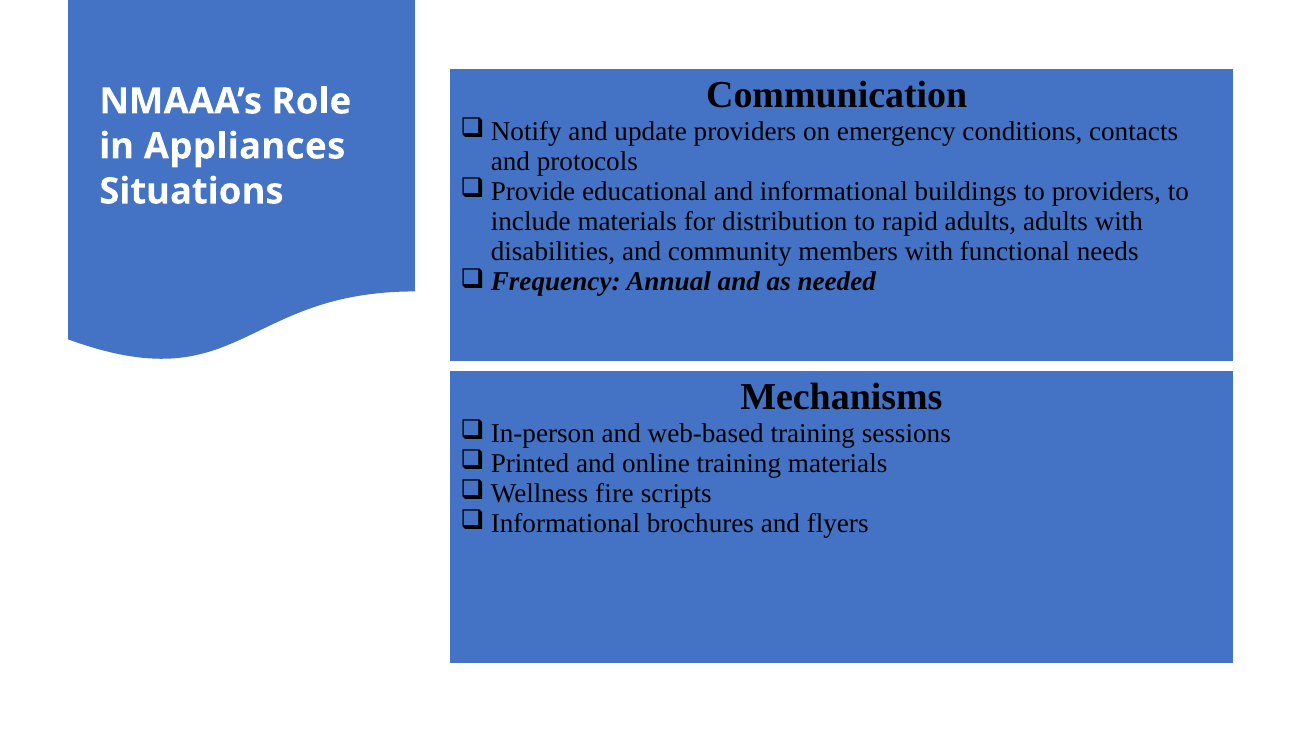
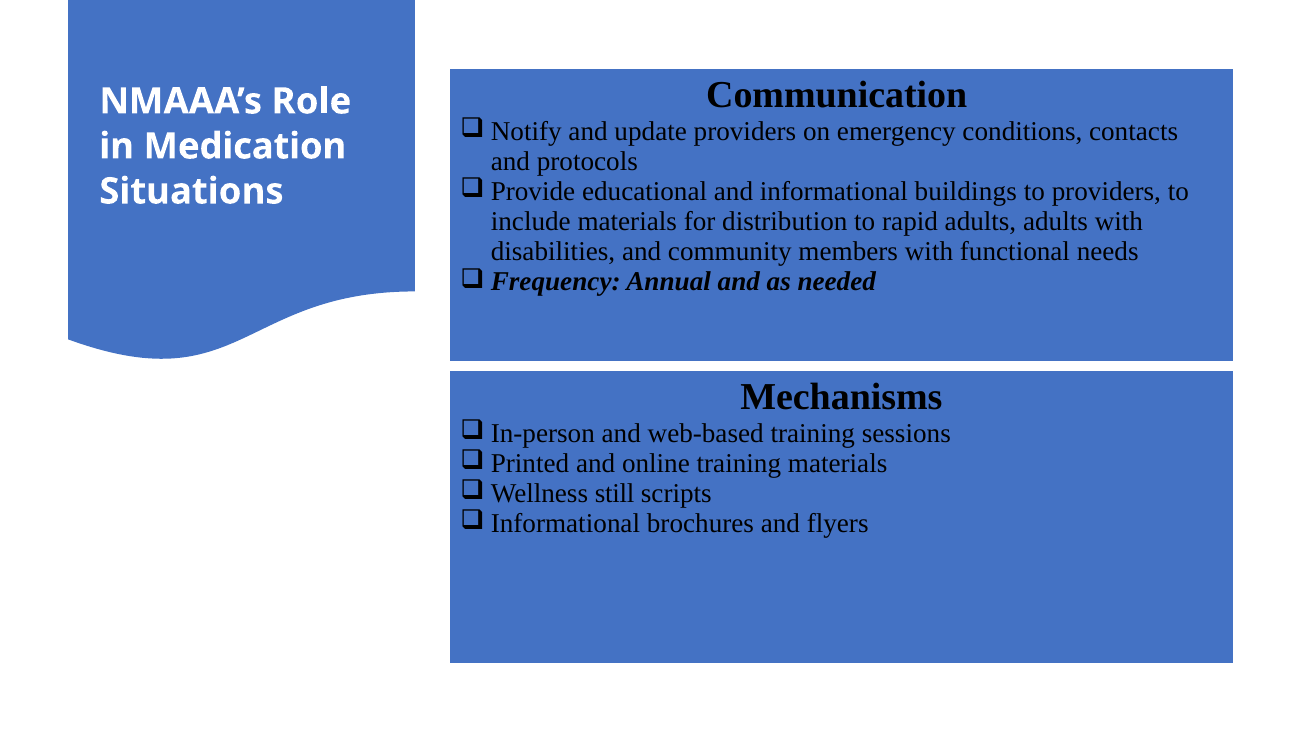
Appliances: Appliances -> Medication (245, 146)
fire: fire -> still (615, 493)
